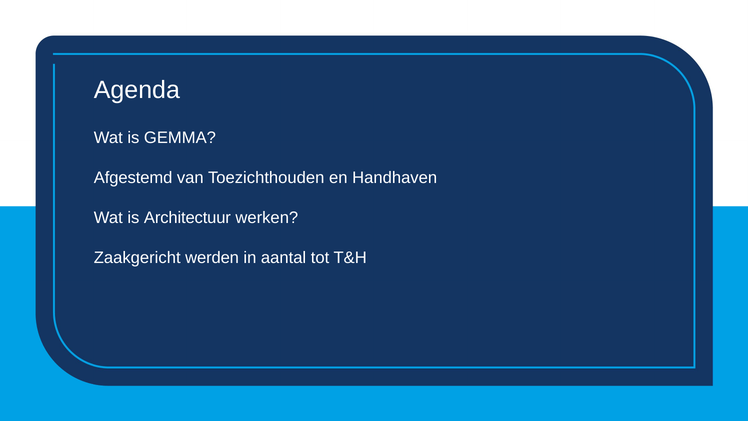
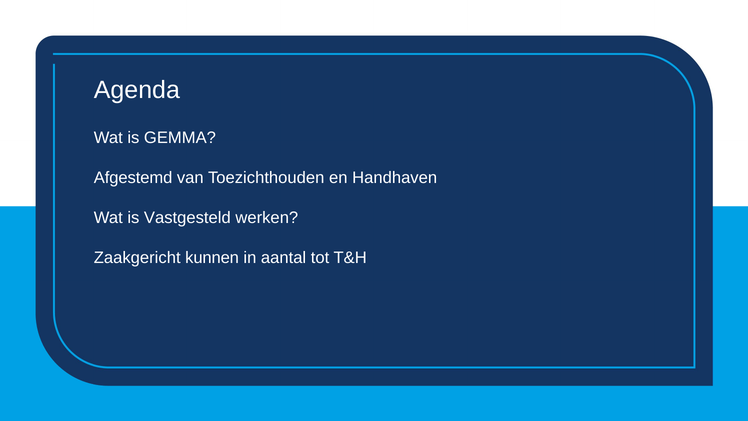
Architectuur: Architectuur -> Vastgesteld (187, 217)
werden: werden -> kunnen (212, 257)
